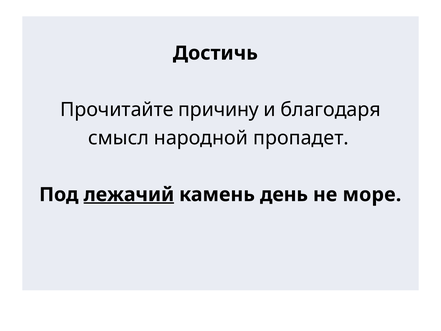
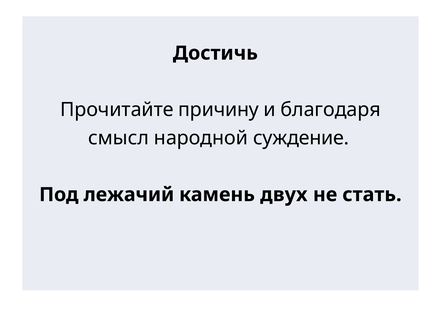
пропадет: пропадет -> суждение (301, 138)
лежачий underline: present -> none (129, 194)
день: день -> двух (284, 194)
море: море -> стать (372, 194)
